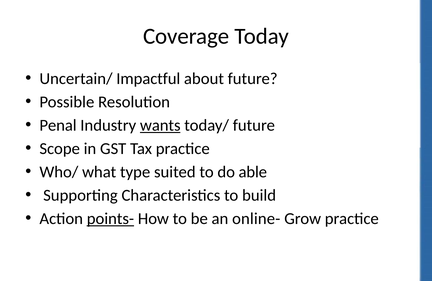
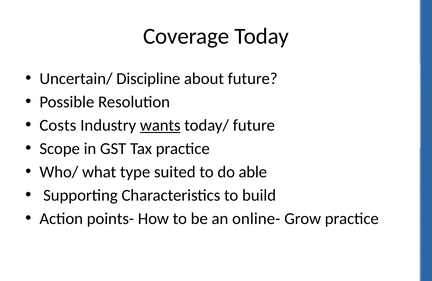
Impactful: Impactful -> Discipline (148, 79)
Penal: Penal -> Costs (58, 126)
points- underline: present -> none (110, 219)
